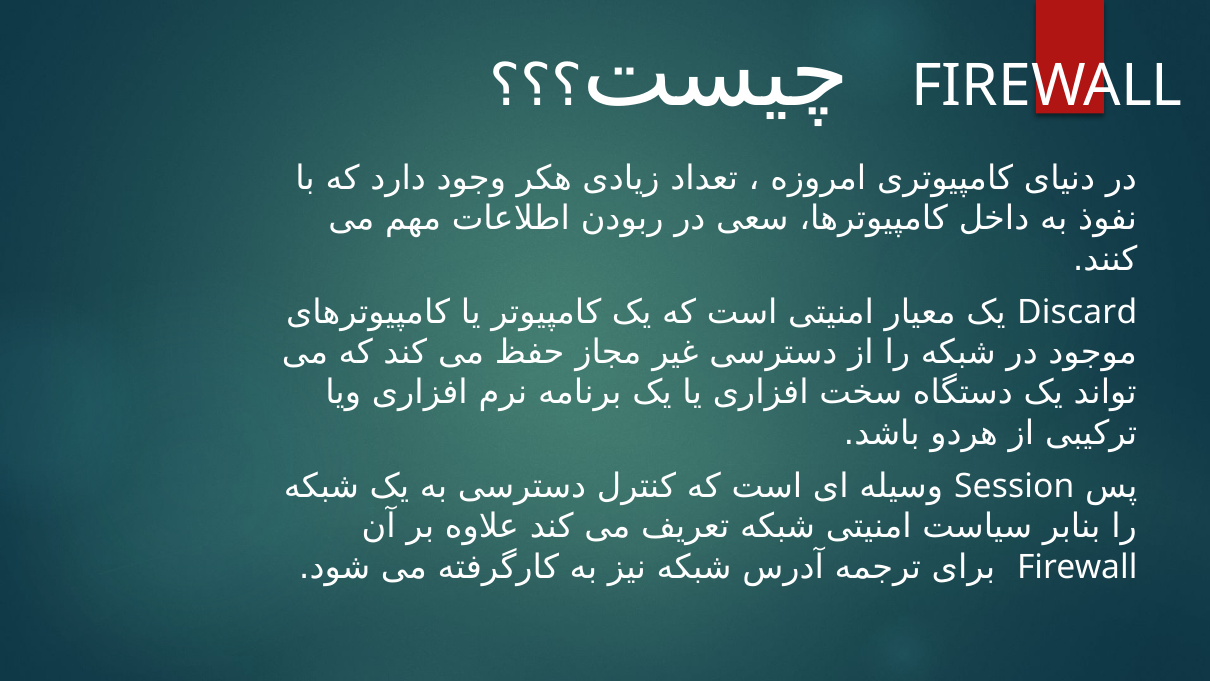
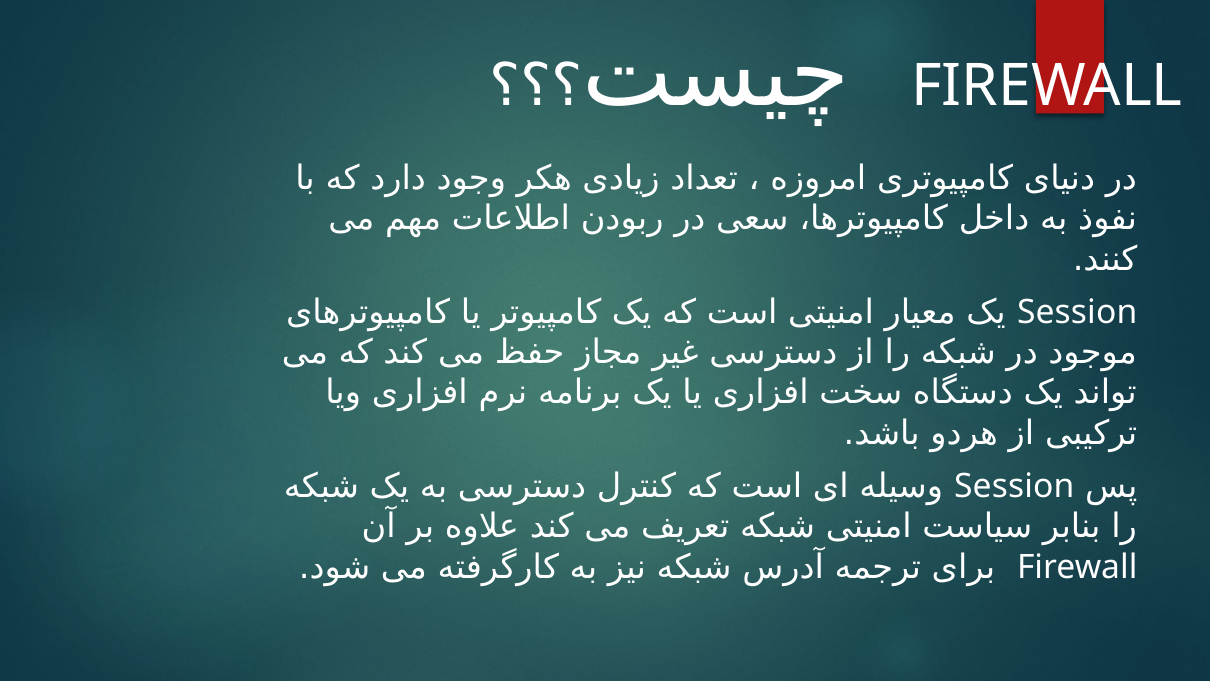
Discard: Discard -> Session (1077, 312)
